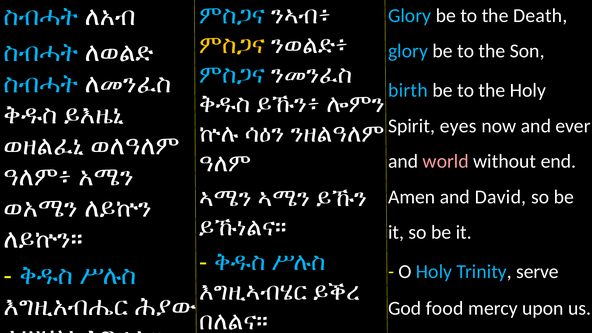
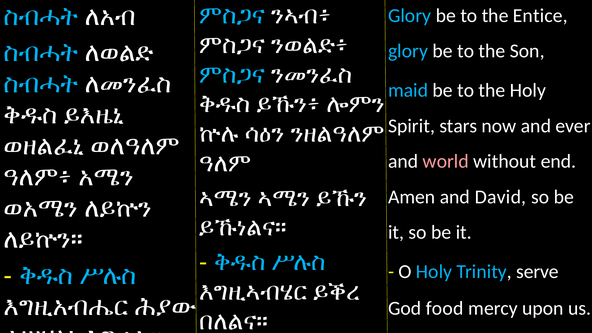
Death: Death -> Entice (540, 16)
ምስጋና colour: yellow -> white (232, 45)
birth: birth -> maid (408, 90)
eyes: eyes -> stars (458, 126)
